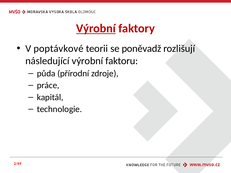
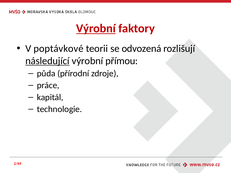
poněvadž: poněvadž -> odvozená (141, 49)
následující underline: none -> present (47, 61)
faktoru: faktoru -> přímou (122, 61)
